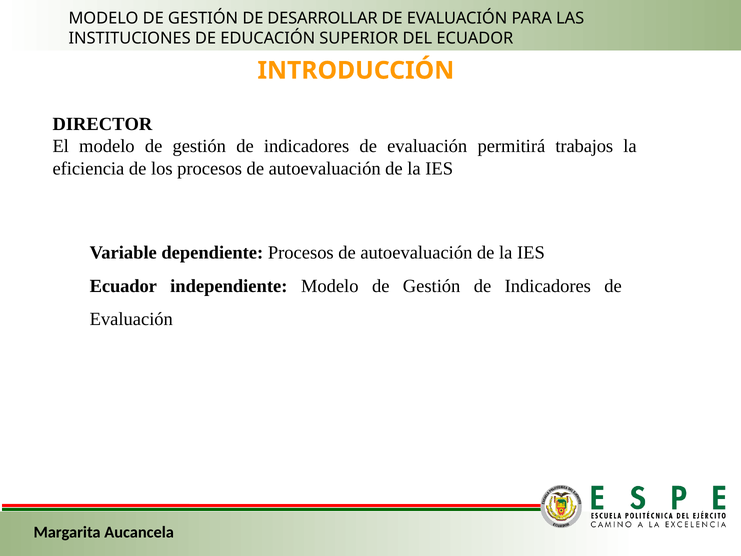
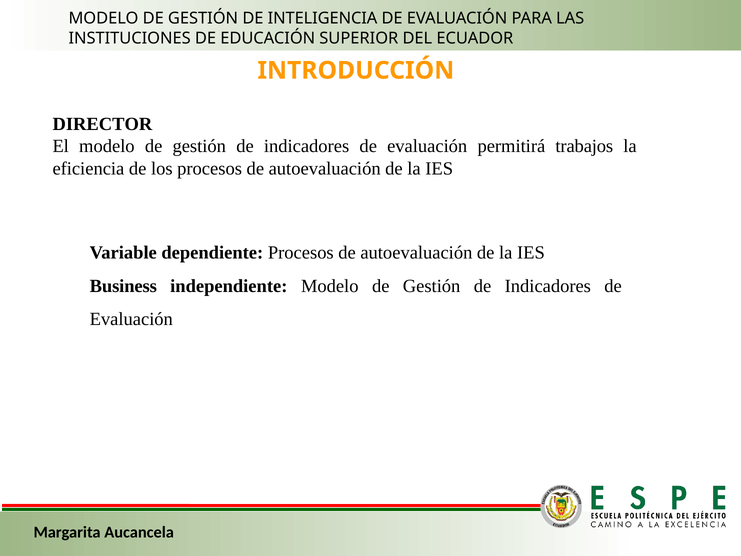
DESARROLLAR: DESARROLLAR -> INTELIGENCIA (323, 18)
Ecuador: Ecuador -> Business (123, 286)
